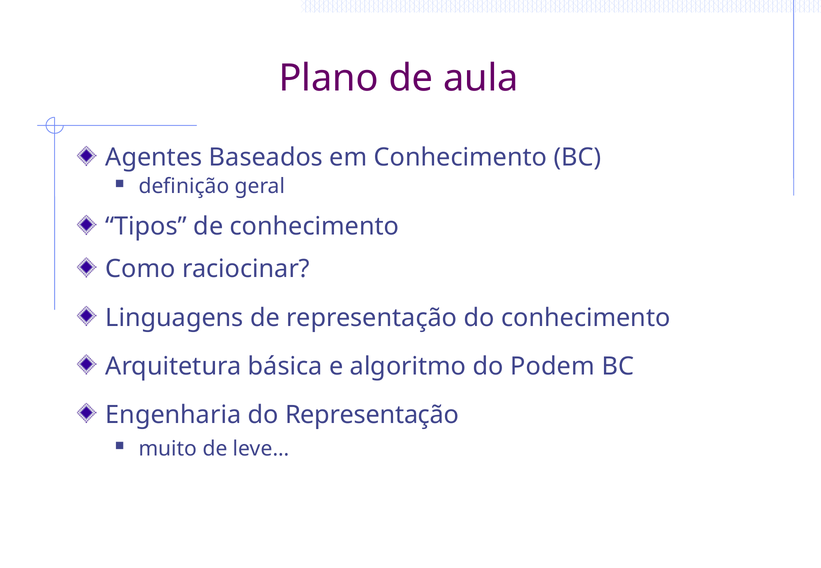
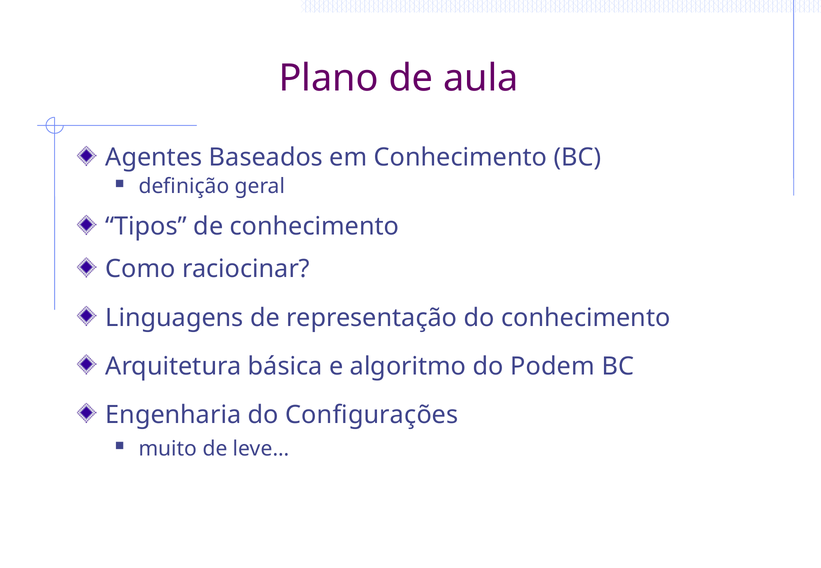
do Representação: Representação -> Configurações (372, 415)
